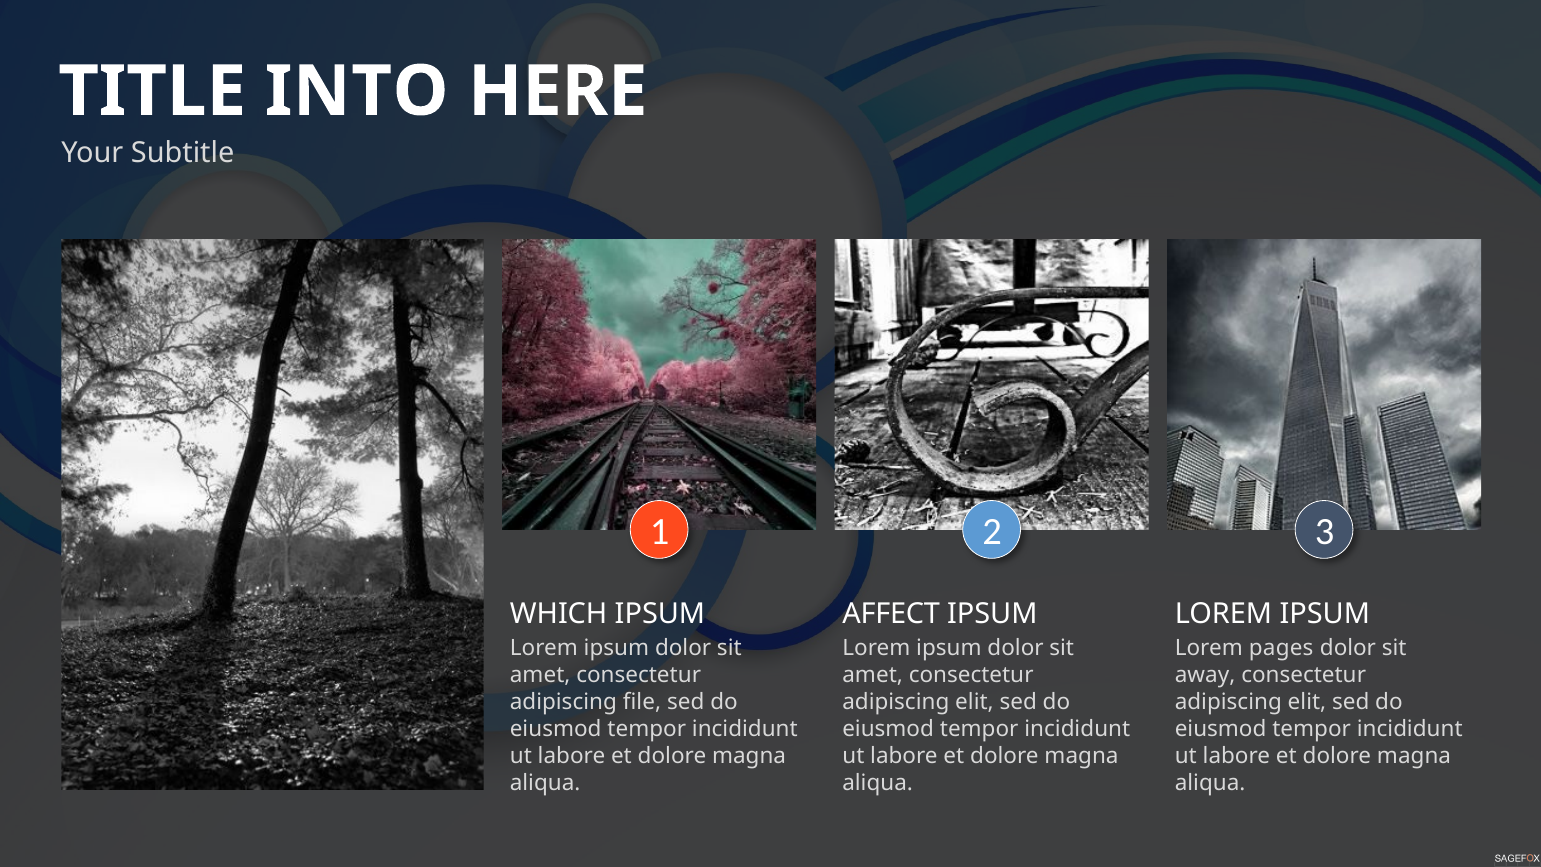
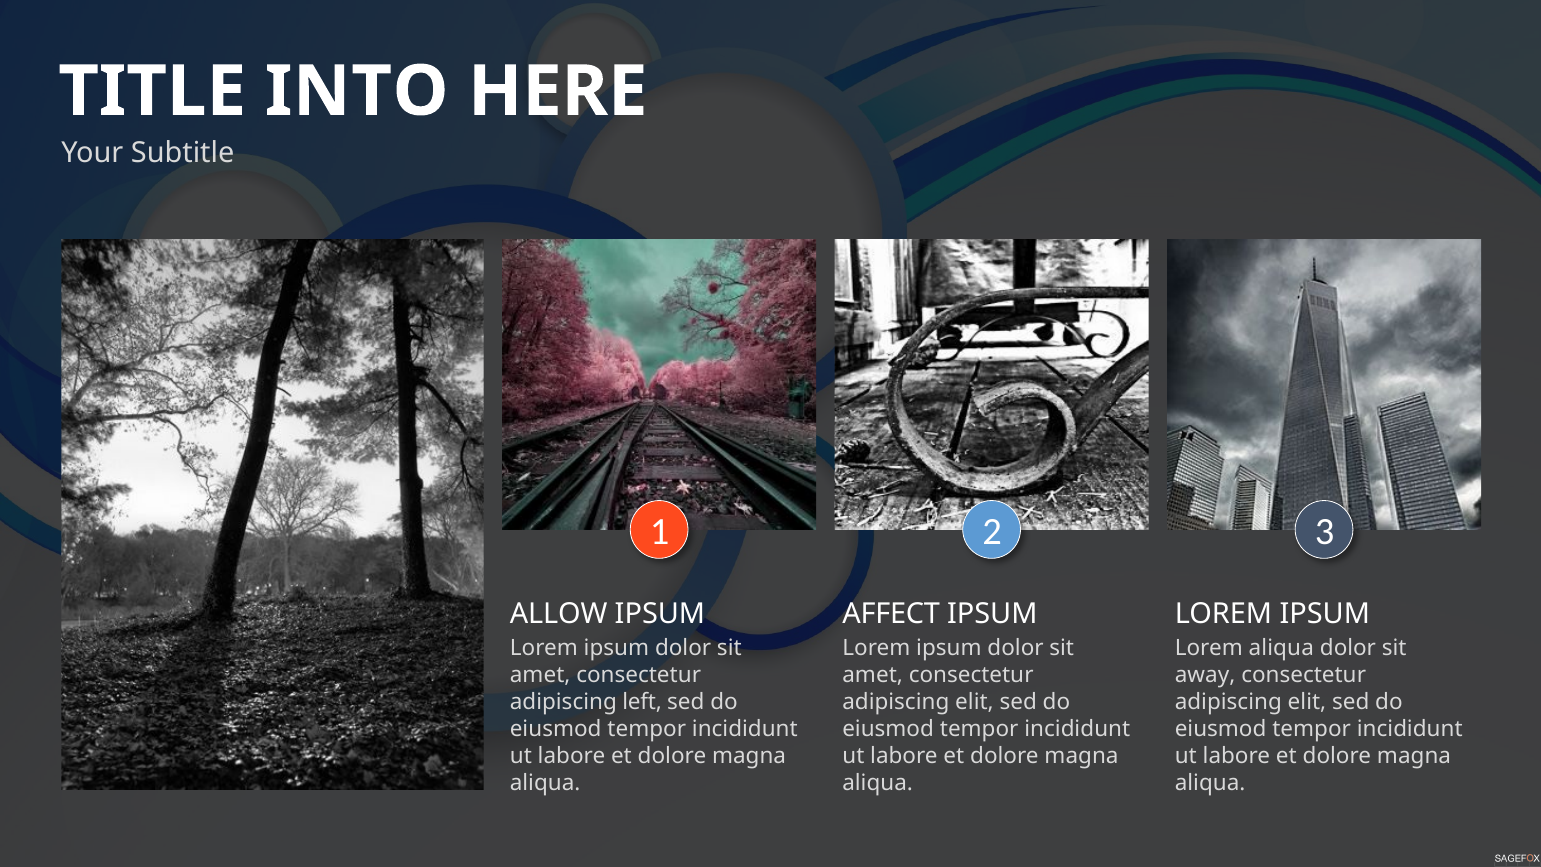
WHICH: WHICH -> ALLOW (559, 613)
Lorem pages: pages -> aliqua (1281, 648)
file: file -> left (642, 702)
